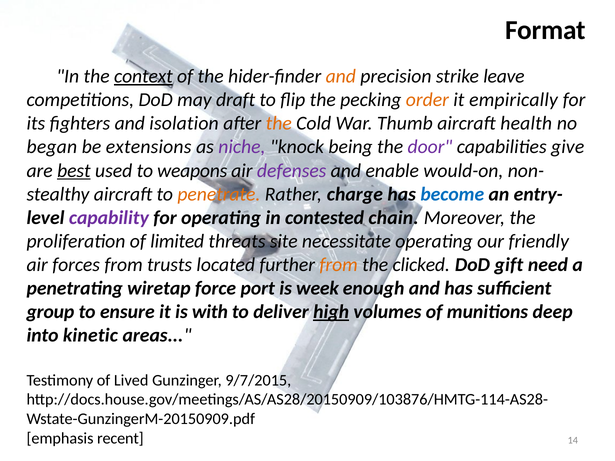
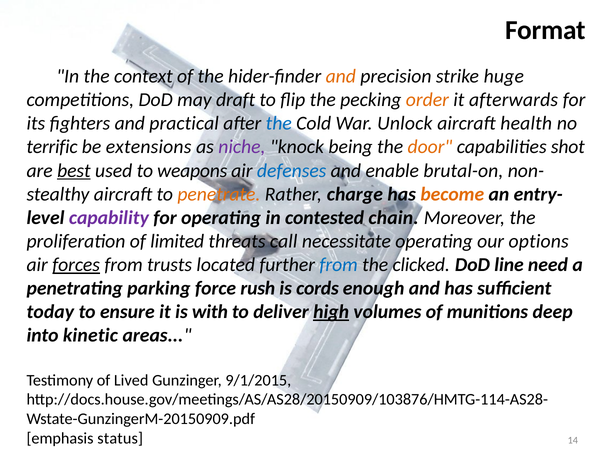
context underline: present -> none (143, 76)
leave: leave -> huge (504, 76)
empirically: empirically -> afterwards (514, 100)
isolation: isolation -> practical (184, 124)
the colour: orange -> blue (279, 124)
Thumb: Thumb -> Unlock (405, 124)
began: began -> terrific (52, 147)
door colour: purple -> orange (430, 147)
give: give -> shot (568, 147)
defenses colour: purple -> blue (292, 171)
would-on: would-on -> brutal-on (463, 171)
become colour: blue -> orange (452, 194)
site: site -> call (284, 241)
friendly: friendly -> options (539, 241)
forces underline: none -> present (76, 265)
from colour: orange -> blue (339, 265)
gift: gift -> line (509, 265)
wiretap: wiretap -> parking (159, 288)
port: port -> rush (258, 288)
week: week -> cords (317, 288)
group: group -> today (50, 312)
9/7/2015: 9/7/2015 -> 9/1/2015 (258, 380)
recent: recent -> status (120, 439)
